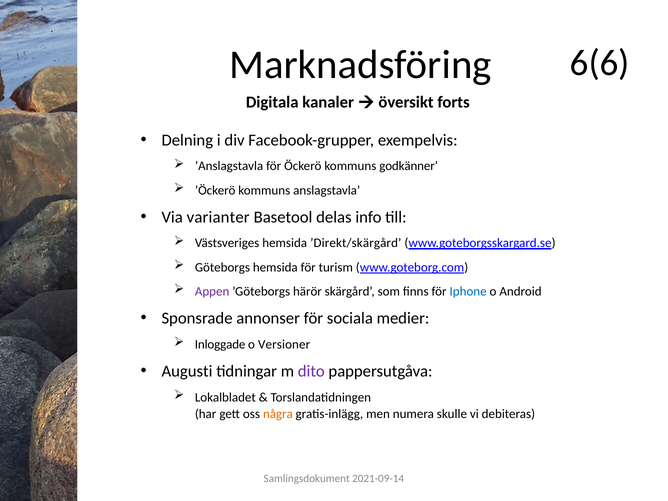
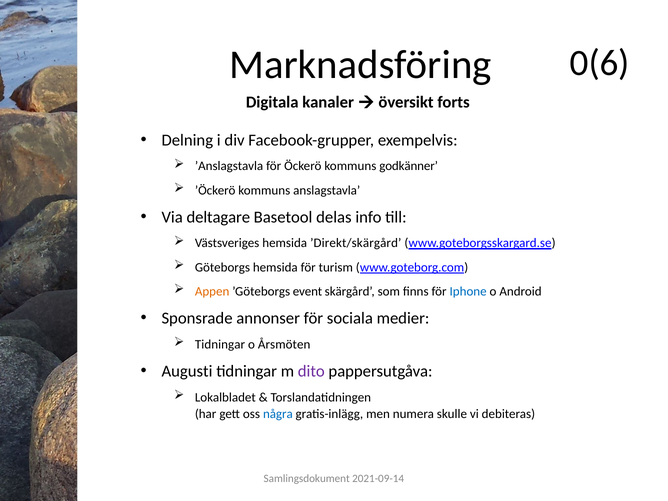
6(6: 6(6 -> 0(6 (600, 63)
varianter: varianter -> deltagare (218, 217)
Appen colour: purple -> orange (212, 291)
härör: härör -> event (307, 291)
Inloggade: Inloggade -> Tidningar (220, 344)
Versioner: Versioner -> Årsmöten (284, 344)
några colour: orange -> blue (278, 414)
